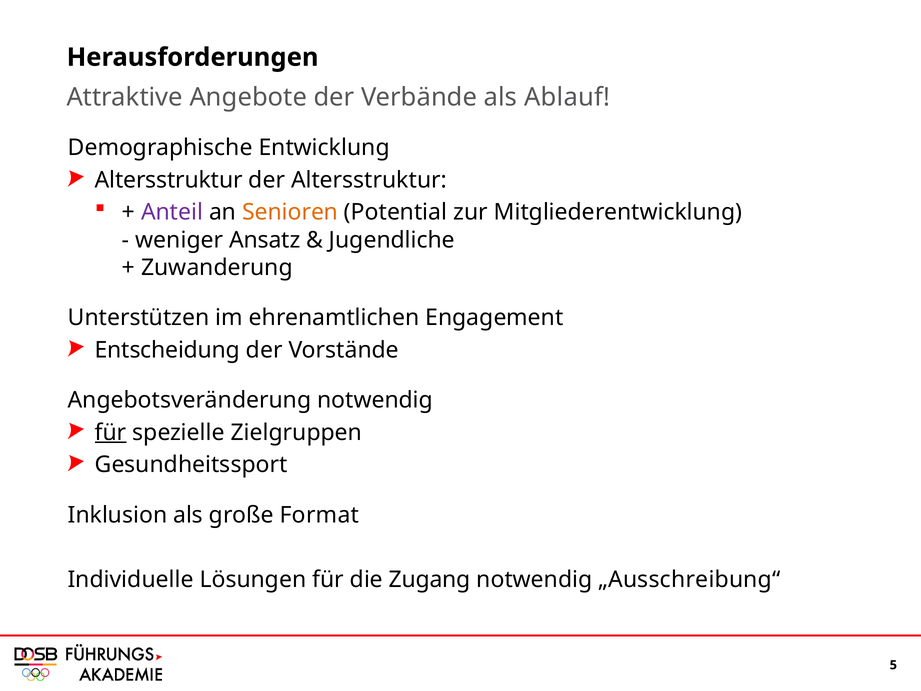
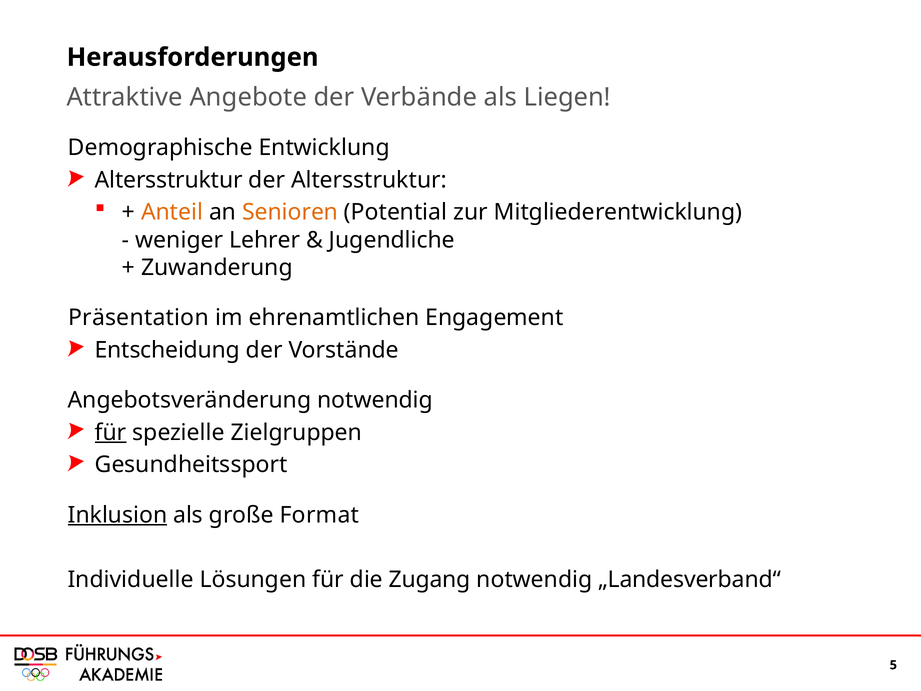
Ablauf: Ablauf -> Liegen (567, 97)
Anteil colour: purple -> orange (172, 212)
Ansatz: Ansatz -> Lehrer (265, 240)
Unterstützen: Unterstützen -> Präsentation (138, 318)
Inklusion underline: none -> present (118, 515)
„Ausschreibung“: „Ausschreibung“ -> „Landesverband“ (690, 579)
